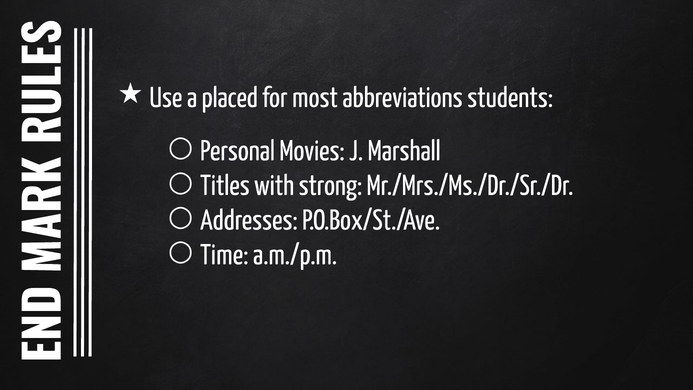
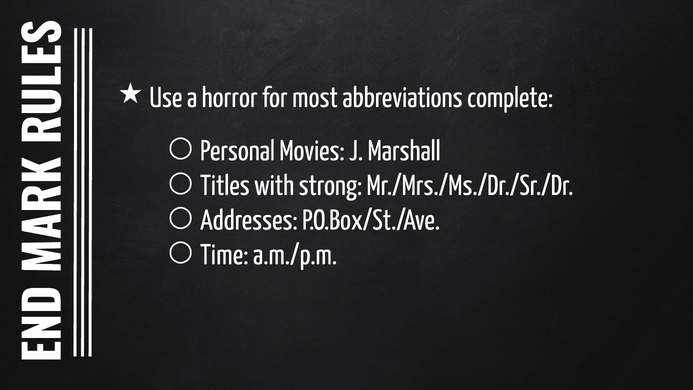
placed: placed -> horror (230, 97)
students: students -> complete (510, 97)
